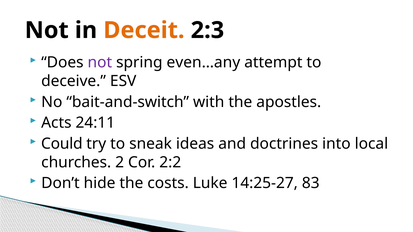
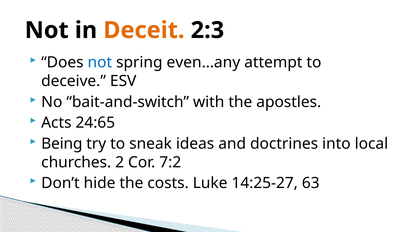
not colour: purple -> blue (100, 63)
24:11: 24:11 -> 24:65 (95, 123)
Could: Could -> Being (62, 144)
2:2: 2:2 -> 7:2 (170, 162)
83: 83 -> 63 (311, 183)
